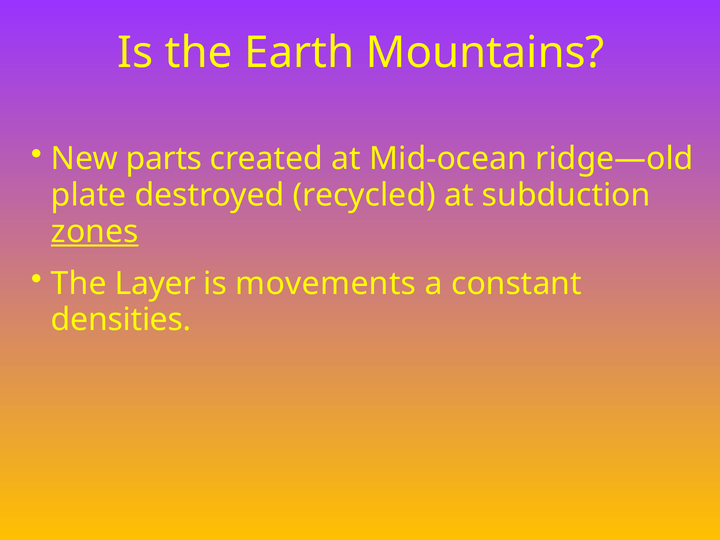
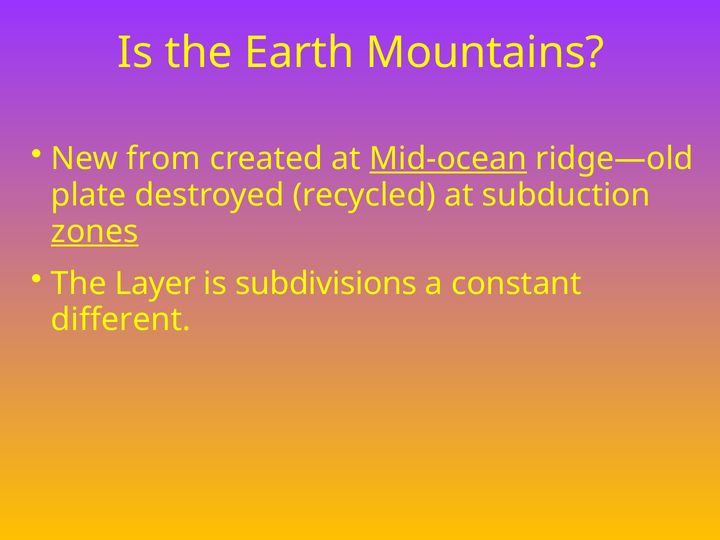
parts: parts -> from (164, 159)
Mid-ocean underline: none -> present (448, 159)
movements: movements -> subdivisions (326, 283)
densities: densities -> different (121, 320)
